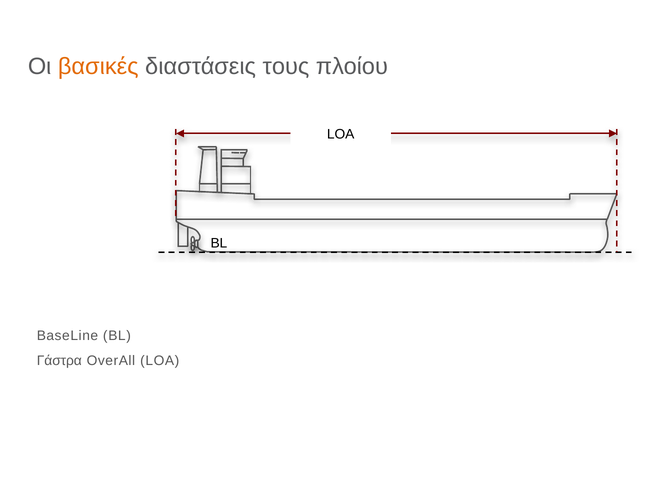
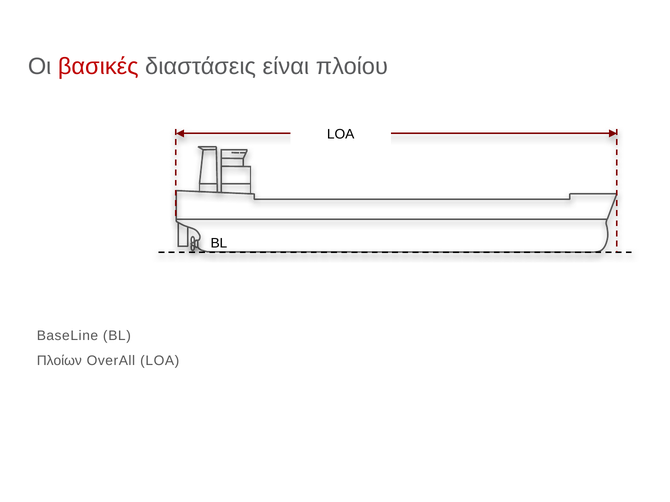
βασικές colour: orange -> red (98, 67)
τους: τους -> είναι (286, 67)
Γάστρα: Γάστρα -> Πλοίων (59, 361)
